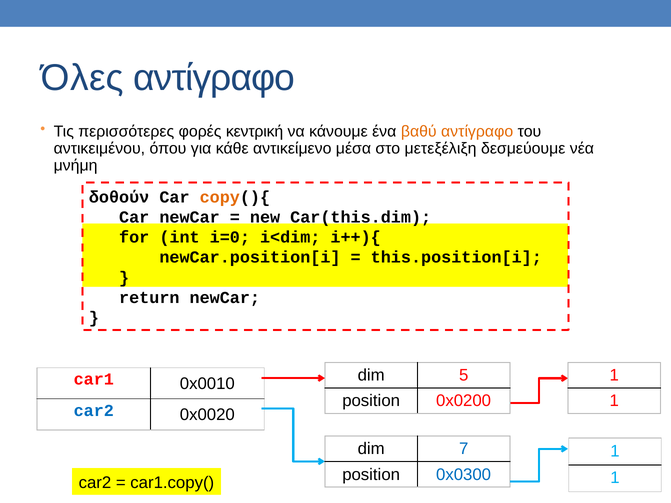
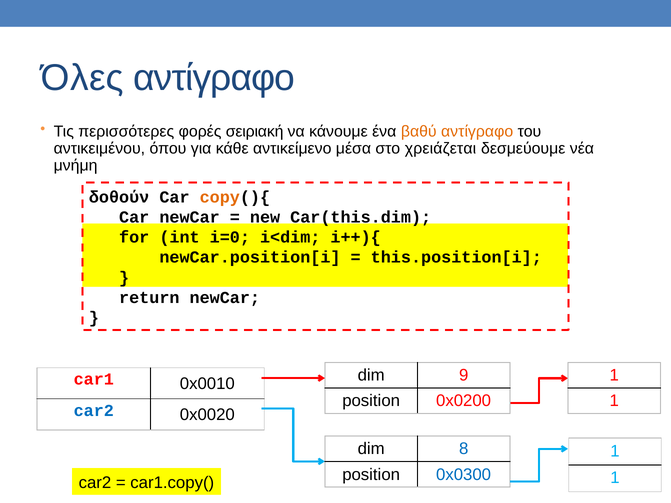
κεντρική: κεντρική -> σειριακή (255, 131)
μετεξέλιξη: μετεξέλιξη -> χρειάζεται (441, 149)
5: 5 -> 9 (464, 376)
7: 7 -> 8 (464, 449)
